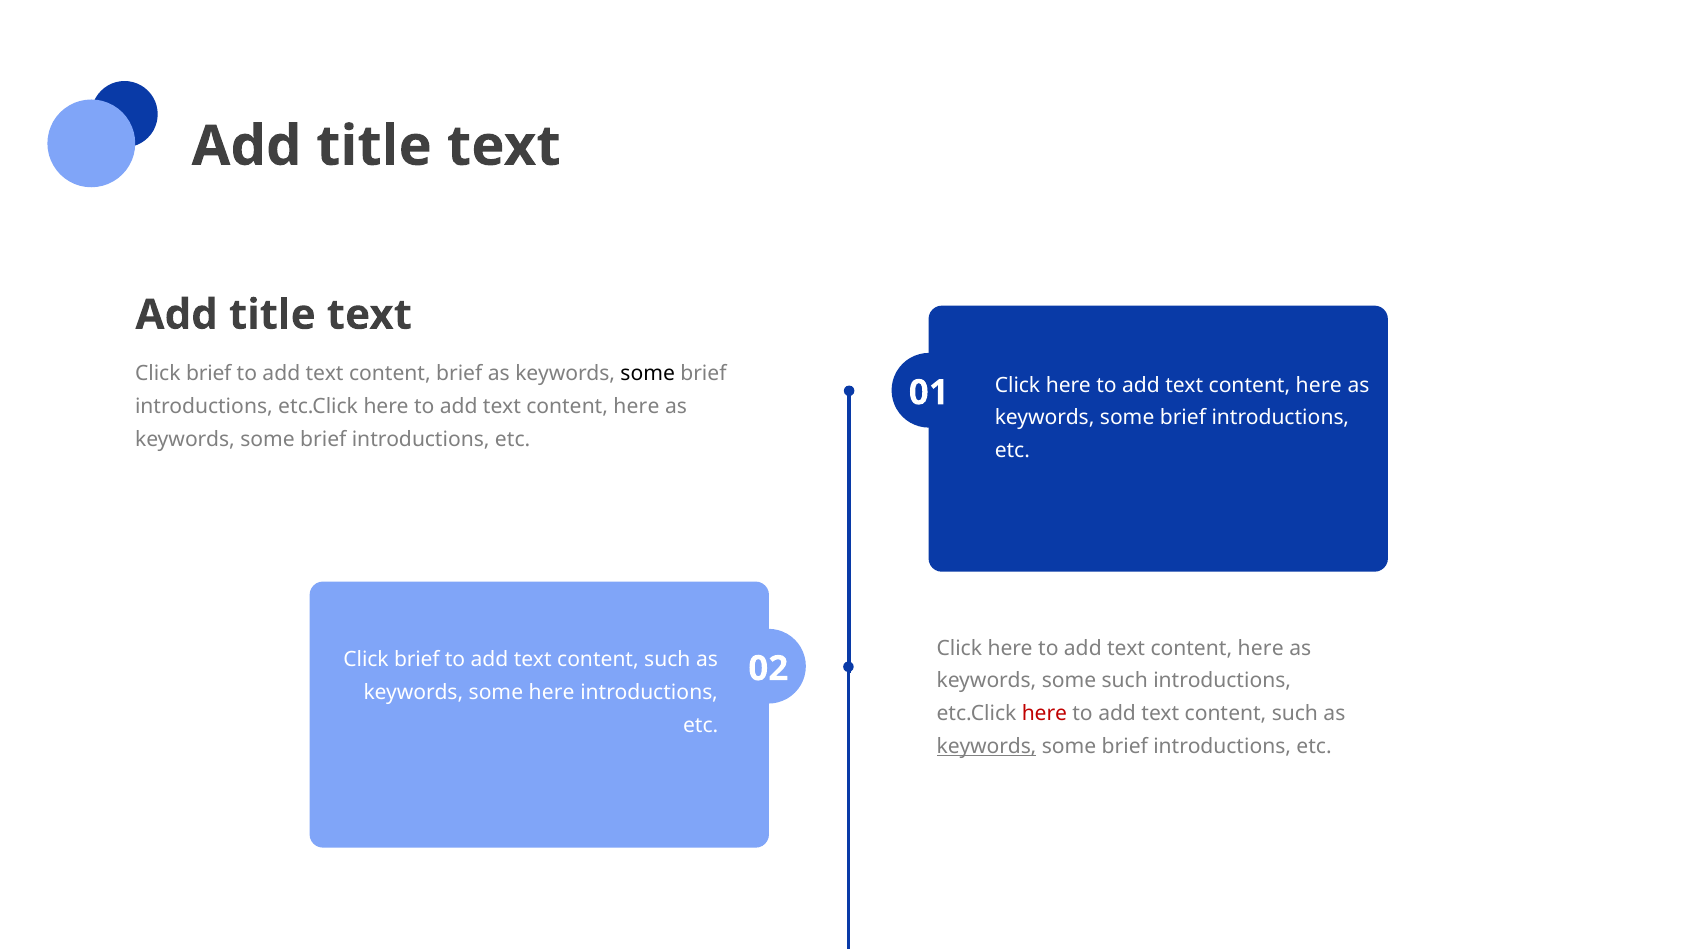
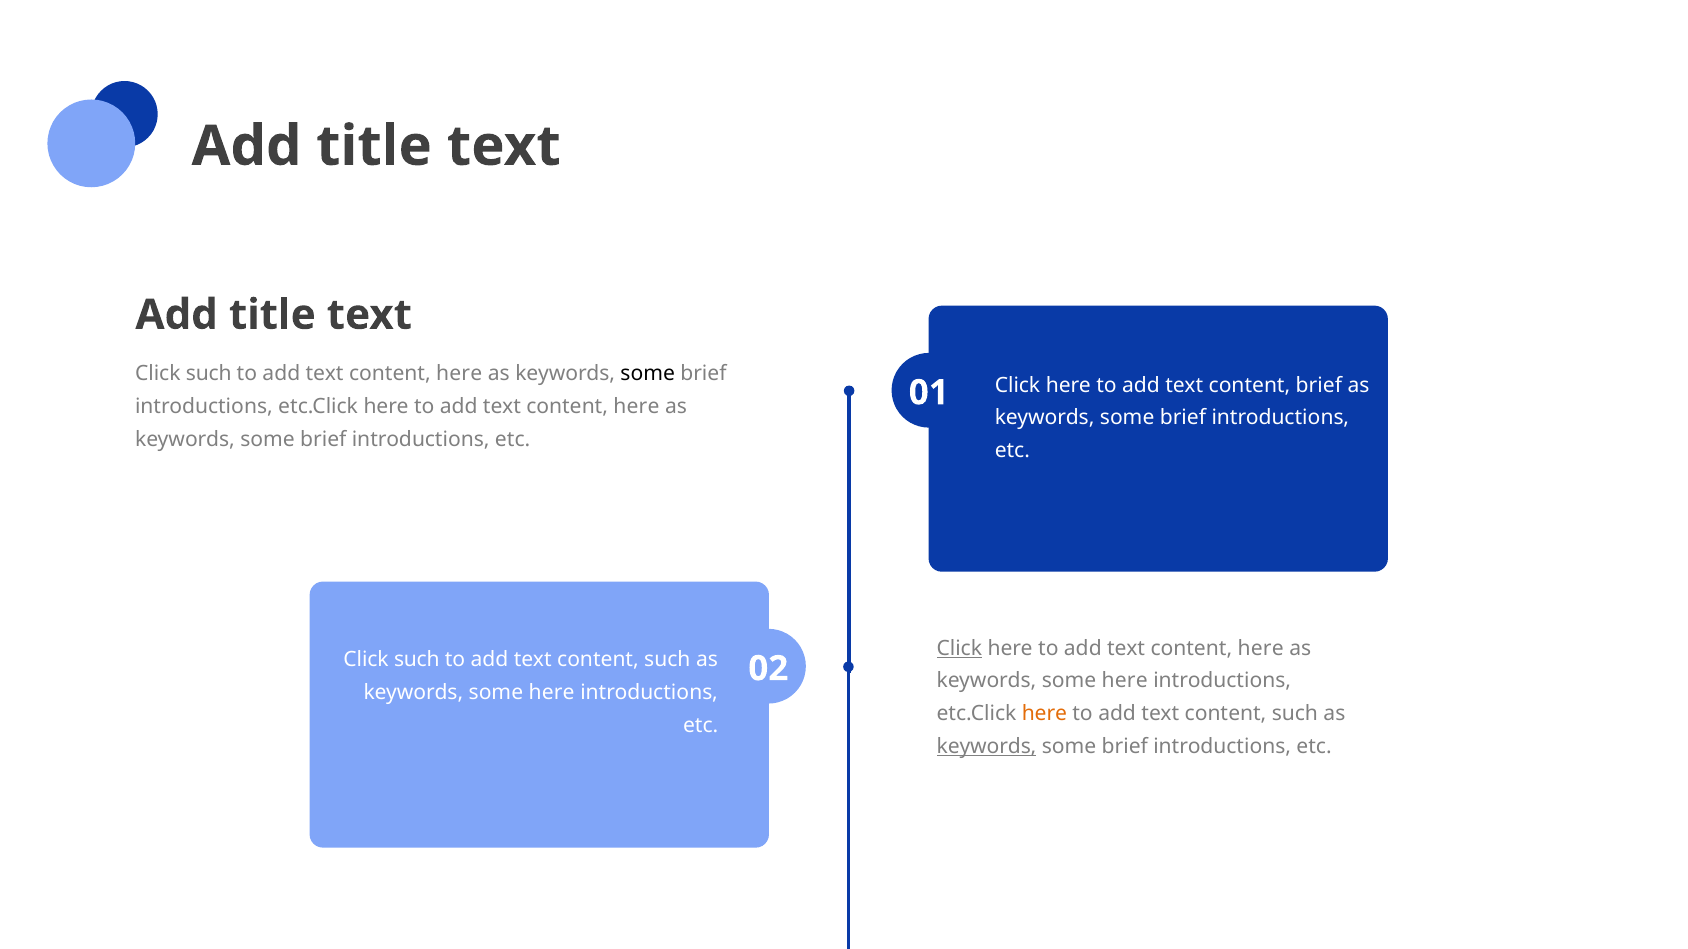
brief: brief -> such (209, 374)
brief: brief -> here (459, 374)
here: here -> brief (1319, 385)
Click underline: none -> present (959, 648)
brief: brief -> such (417, 660)
such: such -> here (1125, 681)
here colour: red -> orange (1044, 714)
